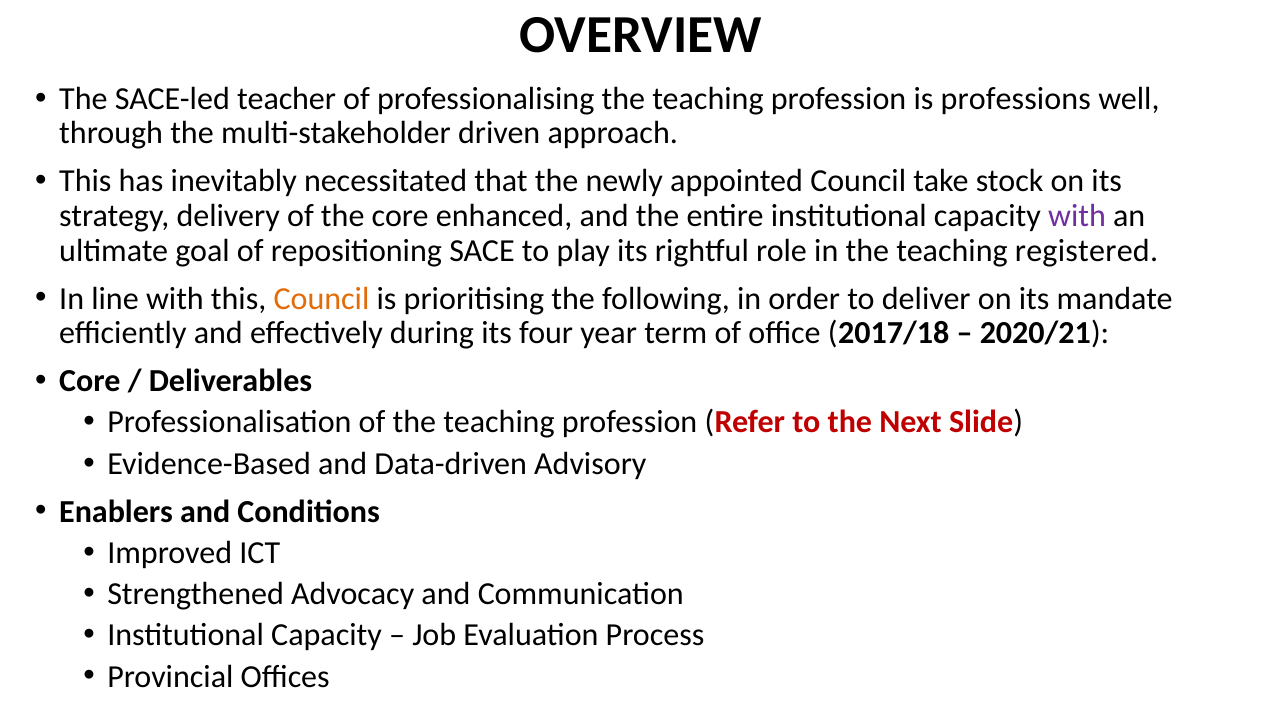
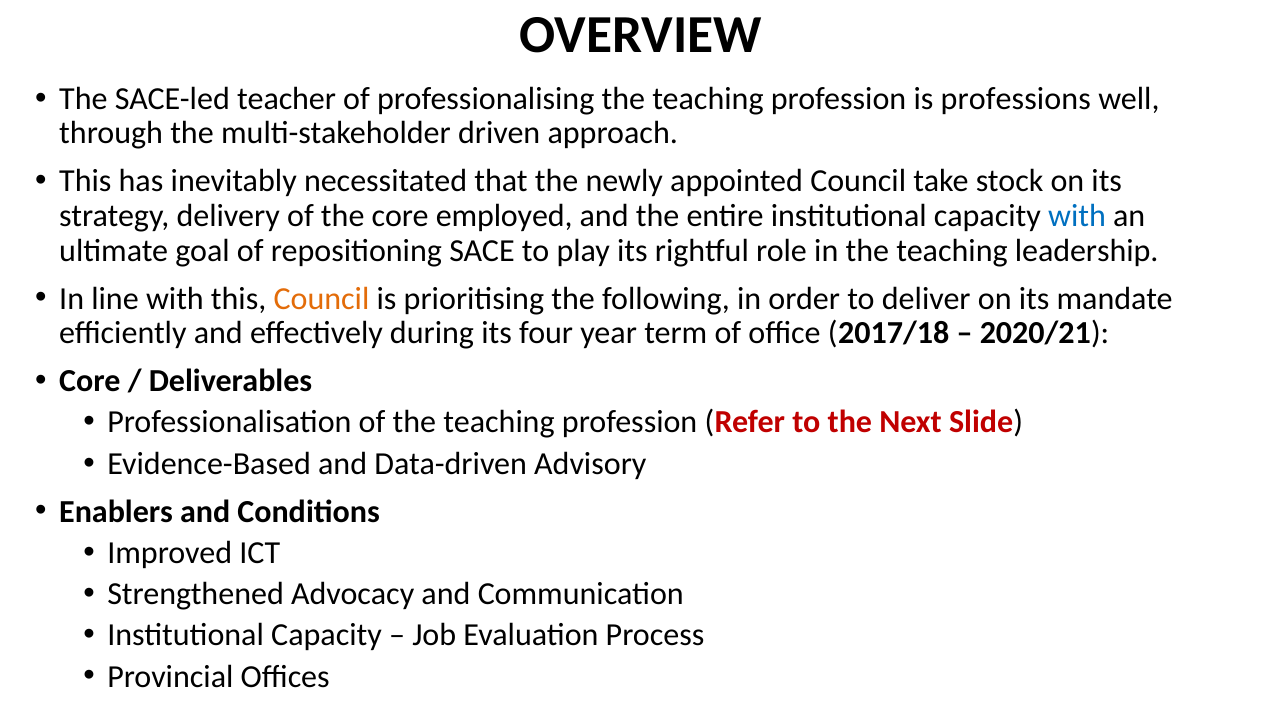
enhanced: enhanced -> employed (504, 216)
with colour: purple -> blue (1077, 216)
registered: registered -> leadership (1087, 251)
